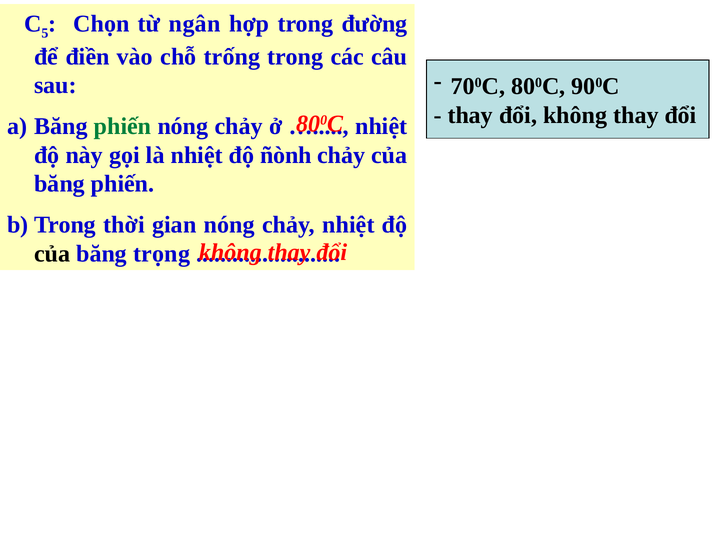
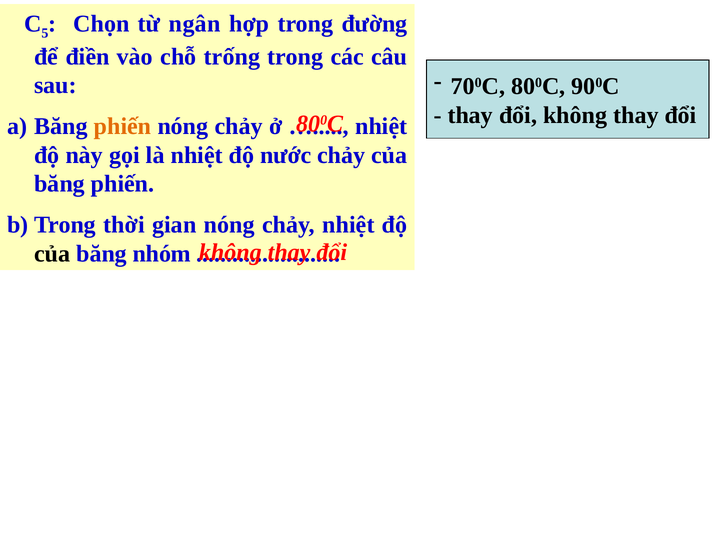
phiến colour: green -> orange (123, 126)
ñònh: ñònh -> nước (286, 155)
trọng: trọng -> nhóm (162, 254)
